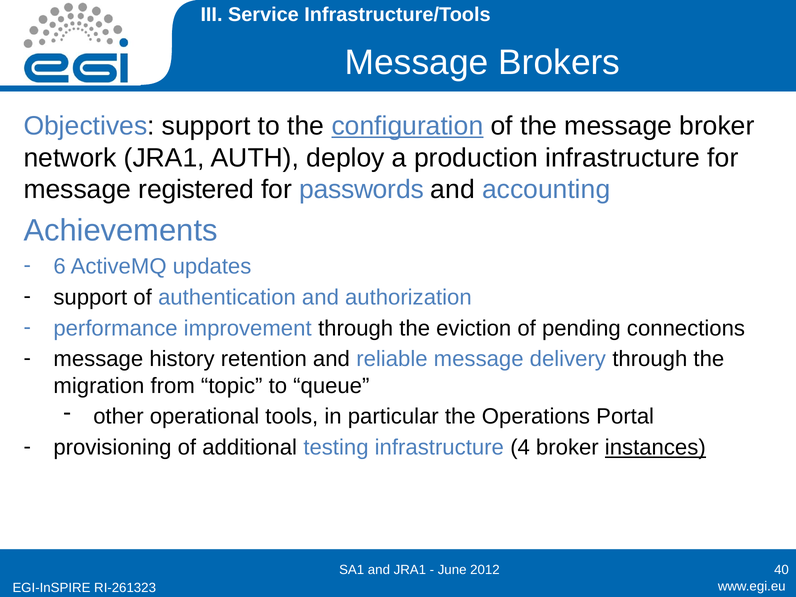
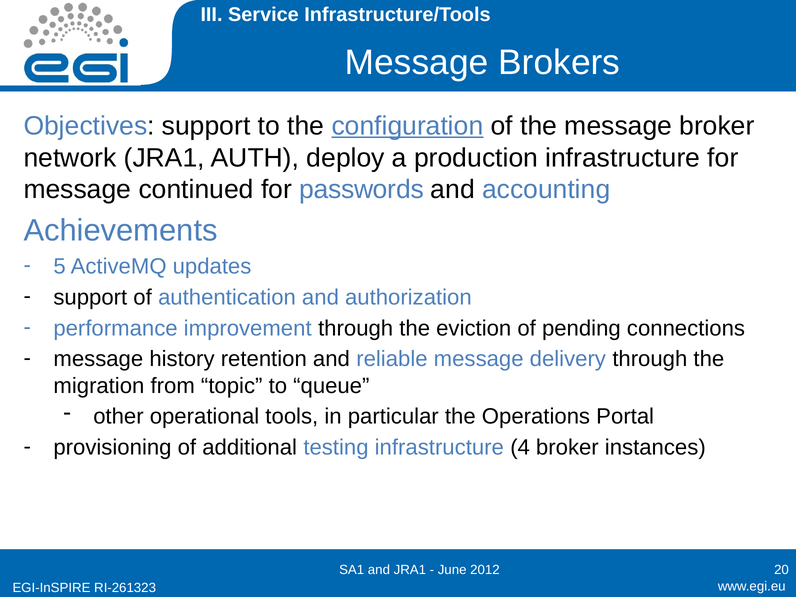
registered: registered -> continued (196, 190)
6: 6 -> 5 (60, 266)
instances underline: present -> none (655, 448)
40: 40 -> 20 (782, 570)
